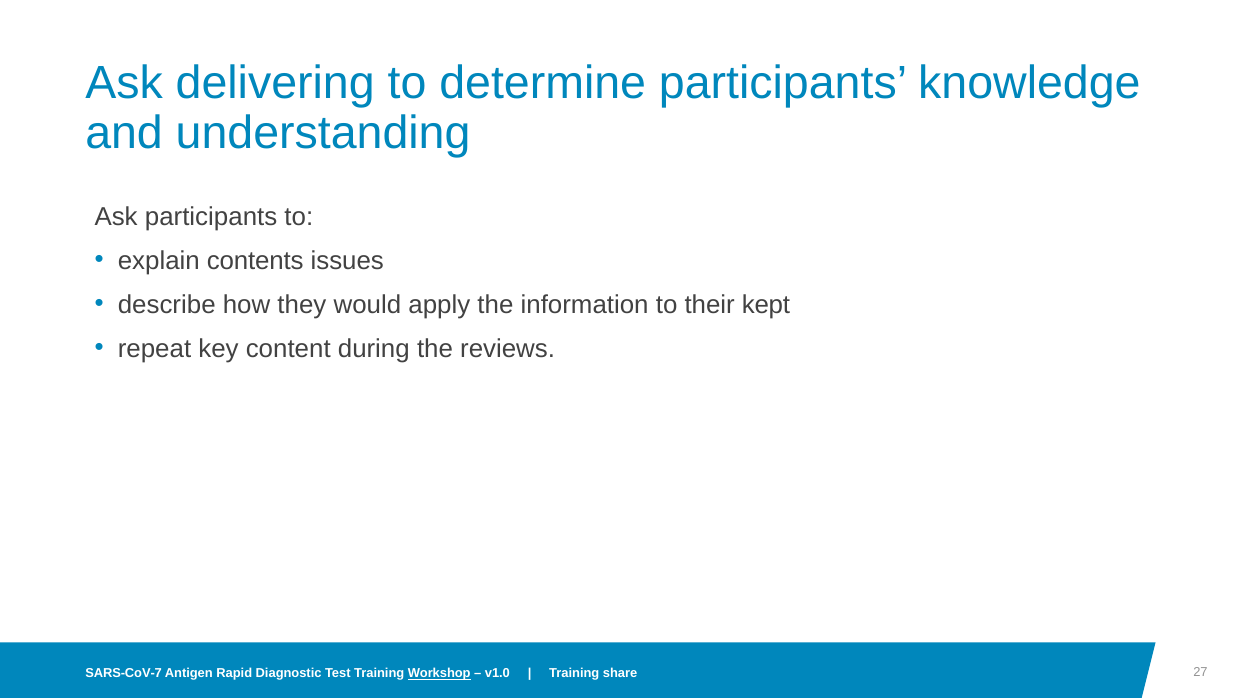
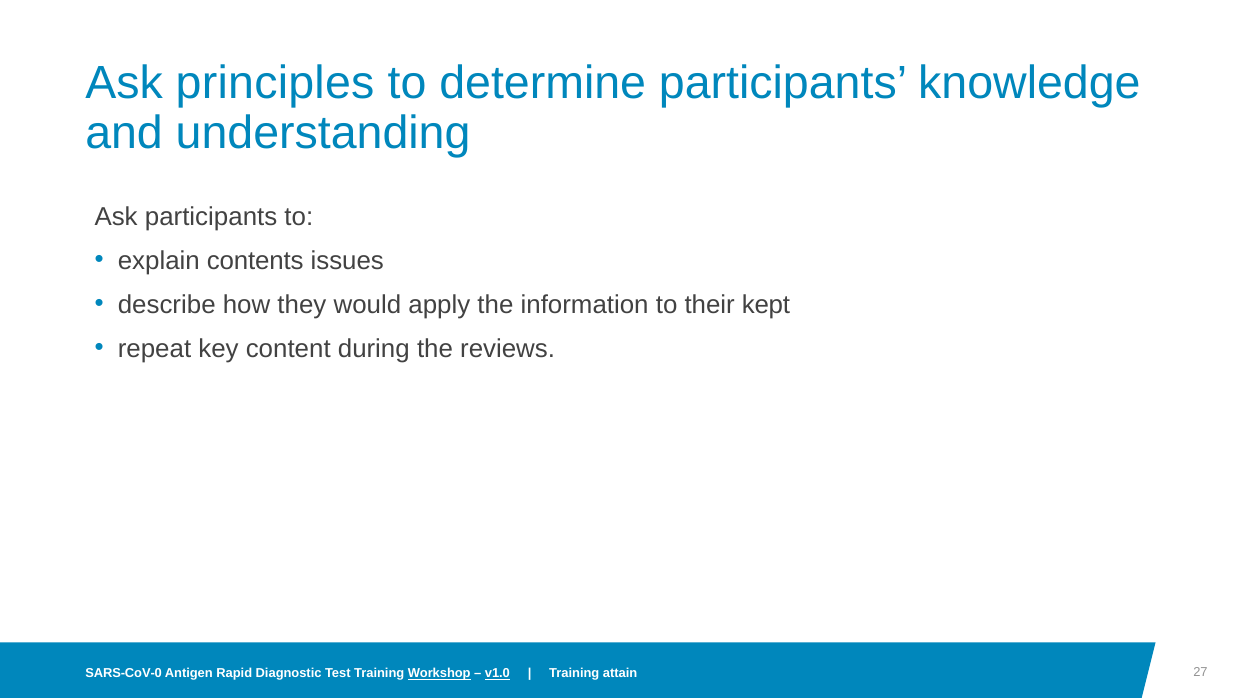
delivering: delivering -> principles (275, 83)
SARS-CoV-7: SARS-CoV-7 -> SARS-CoV-0 (124, 673)
v1.0 underline: none -> present (497, 673)
share: share -> attain (620, 673)
